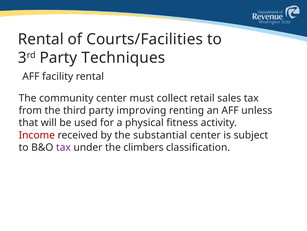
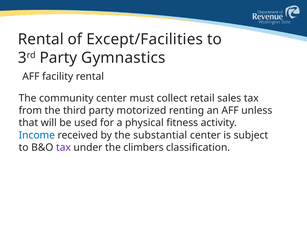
Courts/Facilities: Courts/Facilities -> Except/Facilities (145, 39)
Techniques: Techniques -> Gymnastics (123, 58)
improving: improving -> motorized (141, 110)
Income colour: red -> blue (37, 135)
